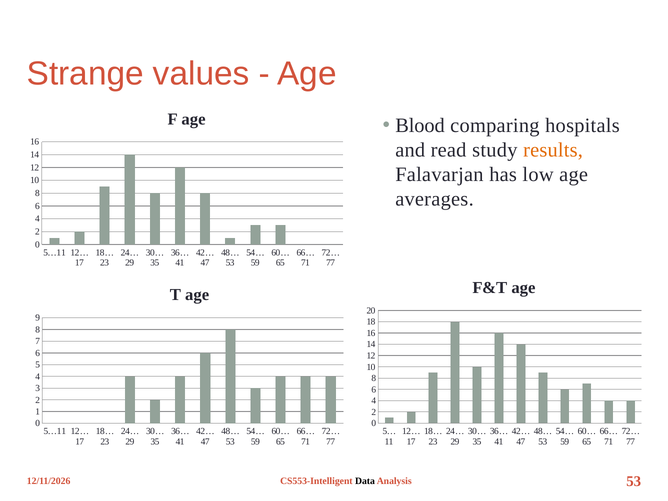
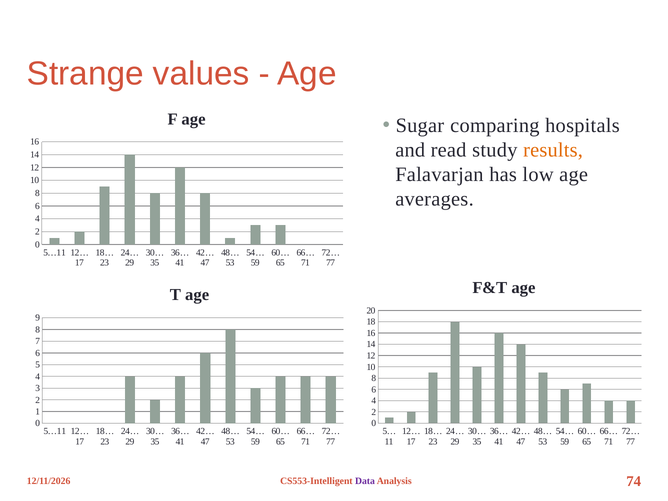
Blood: Blood -> Sugar (420, 125)
Data colour: black -> purple (365, 481)
Analysis 53: 53 -> 74 (634, 481)
